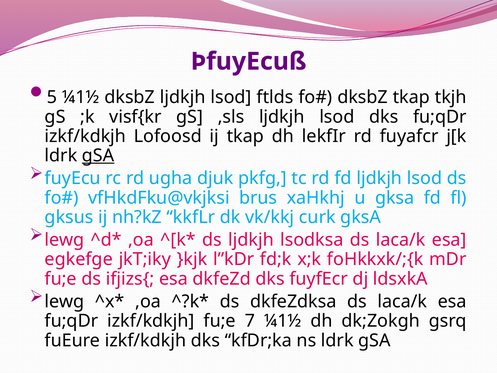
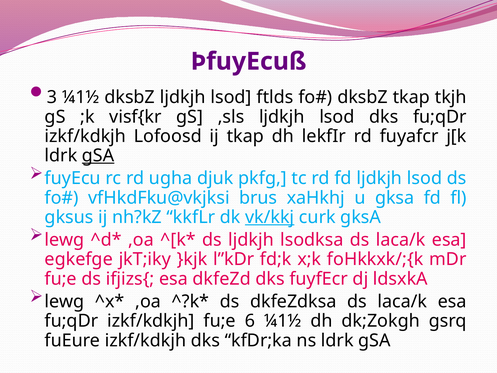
5: 5 -> 3 (52, 97)
vk/kkj underline: none -> present (270, 217)
7: 7 -> 6 (250, 321)
